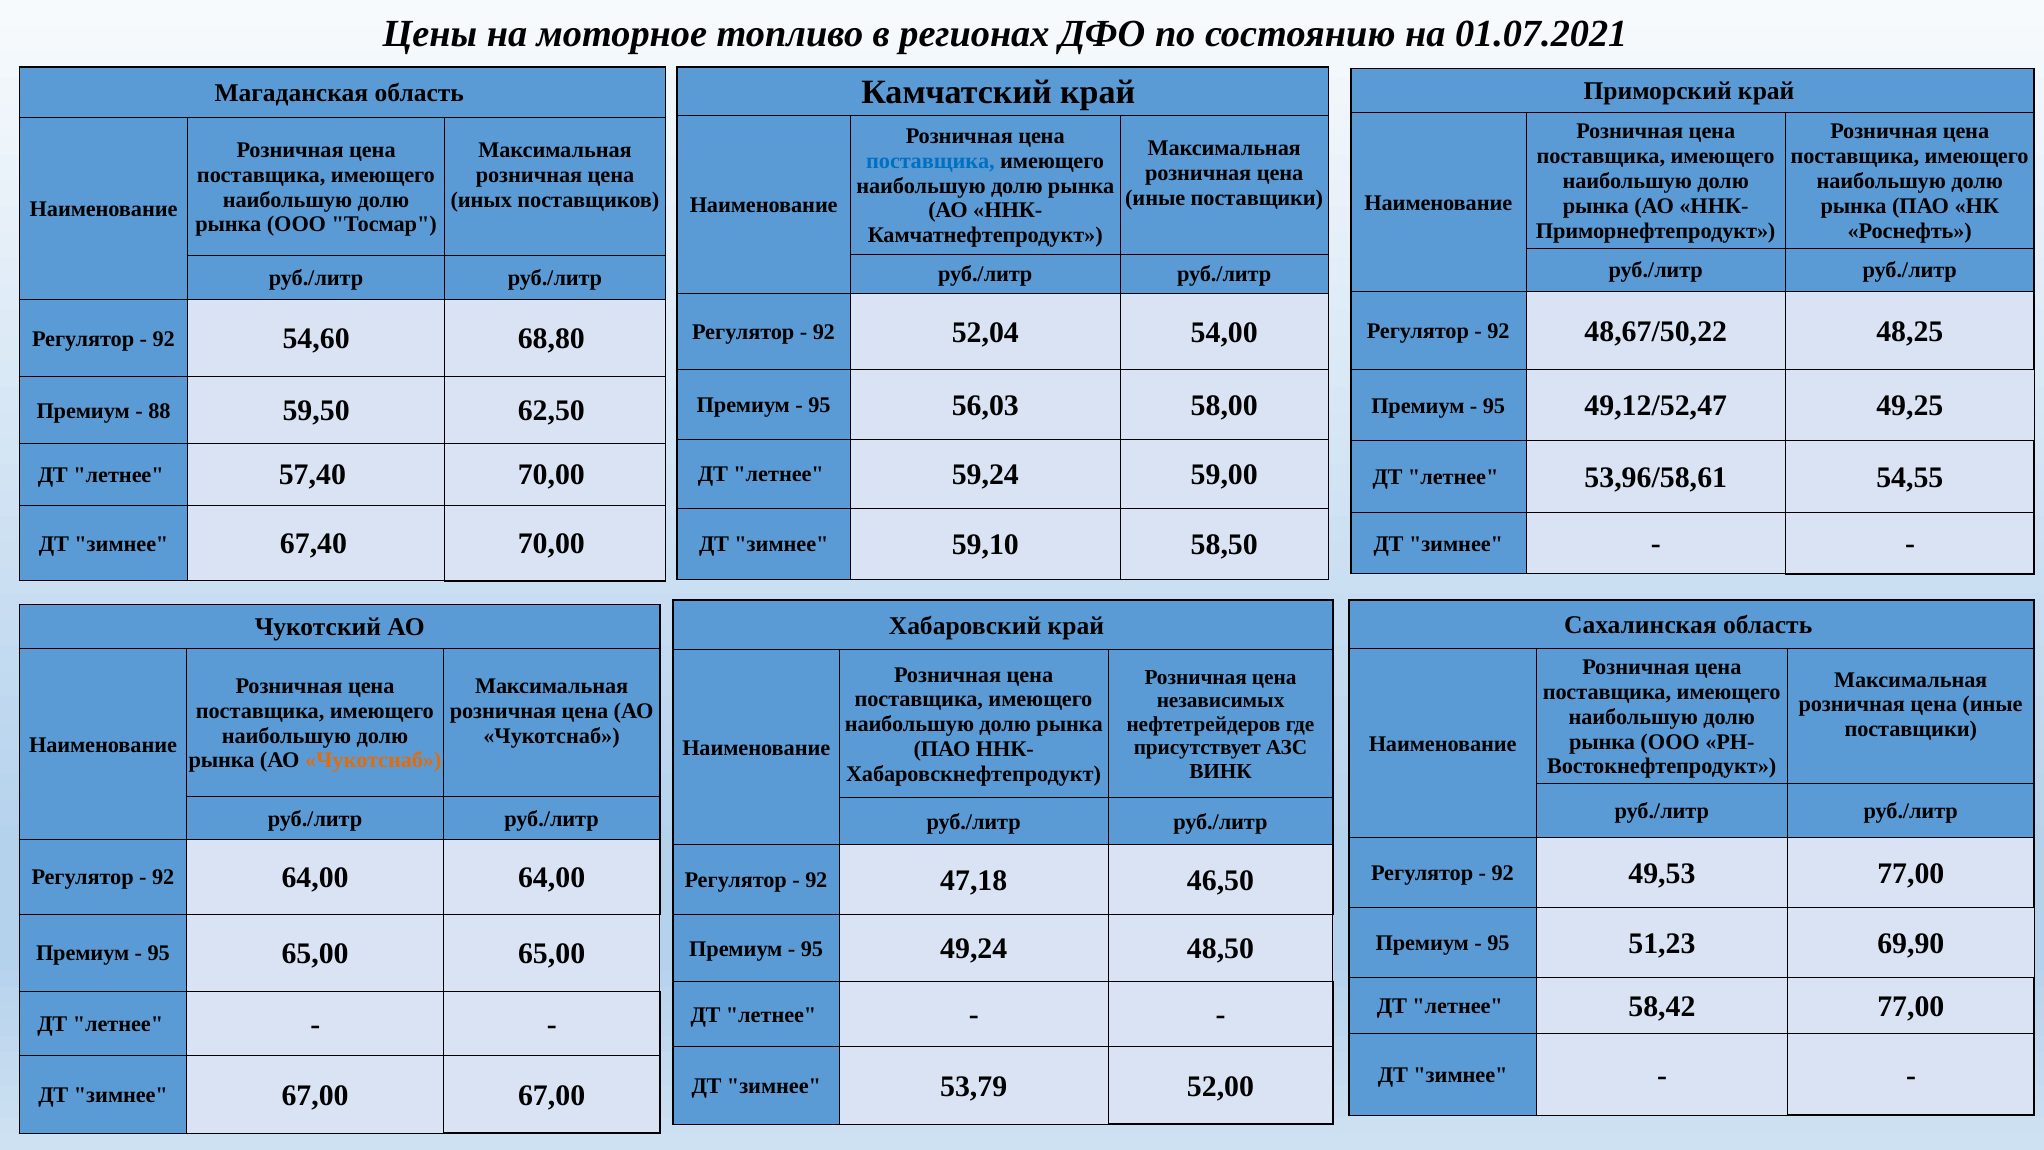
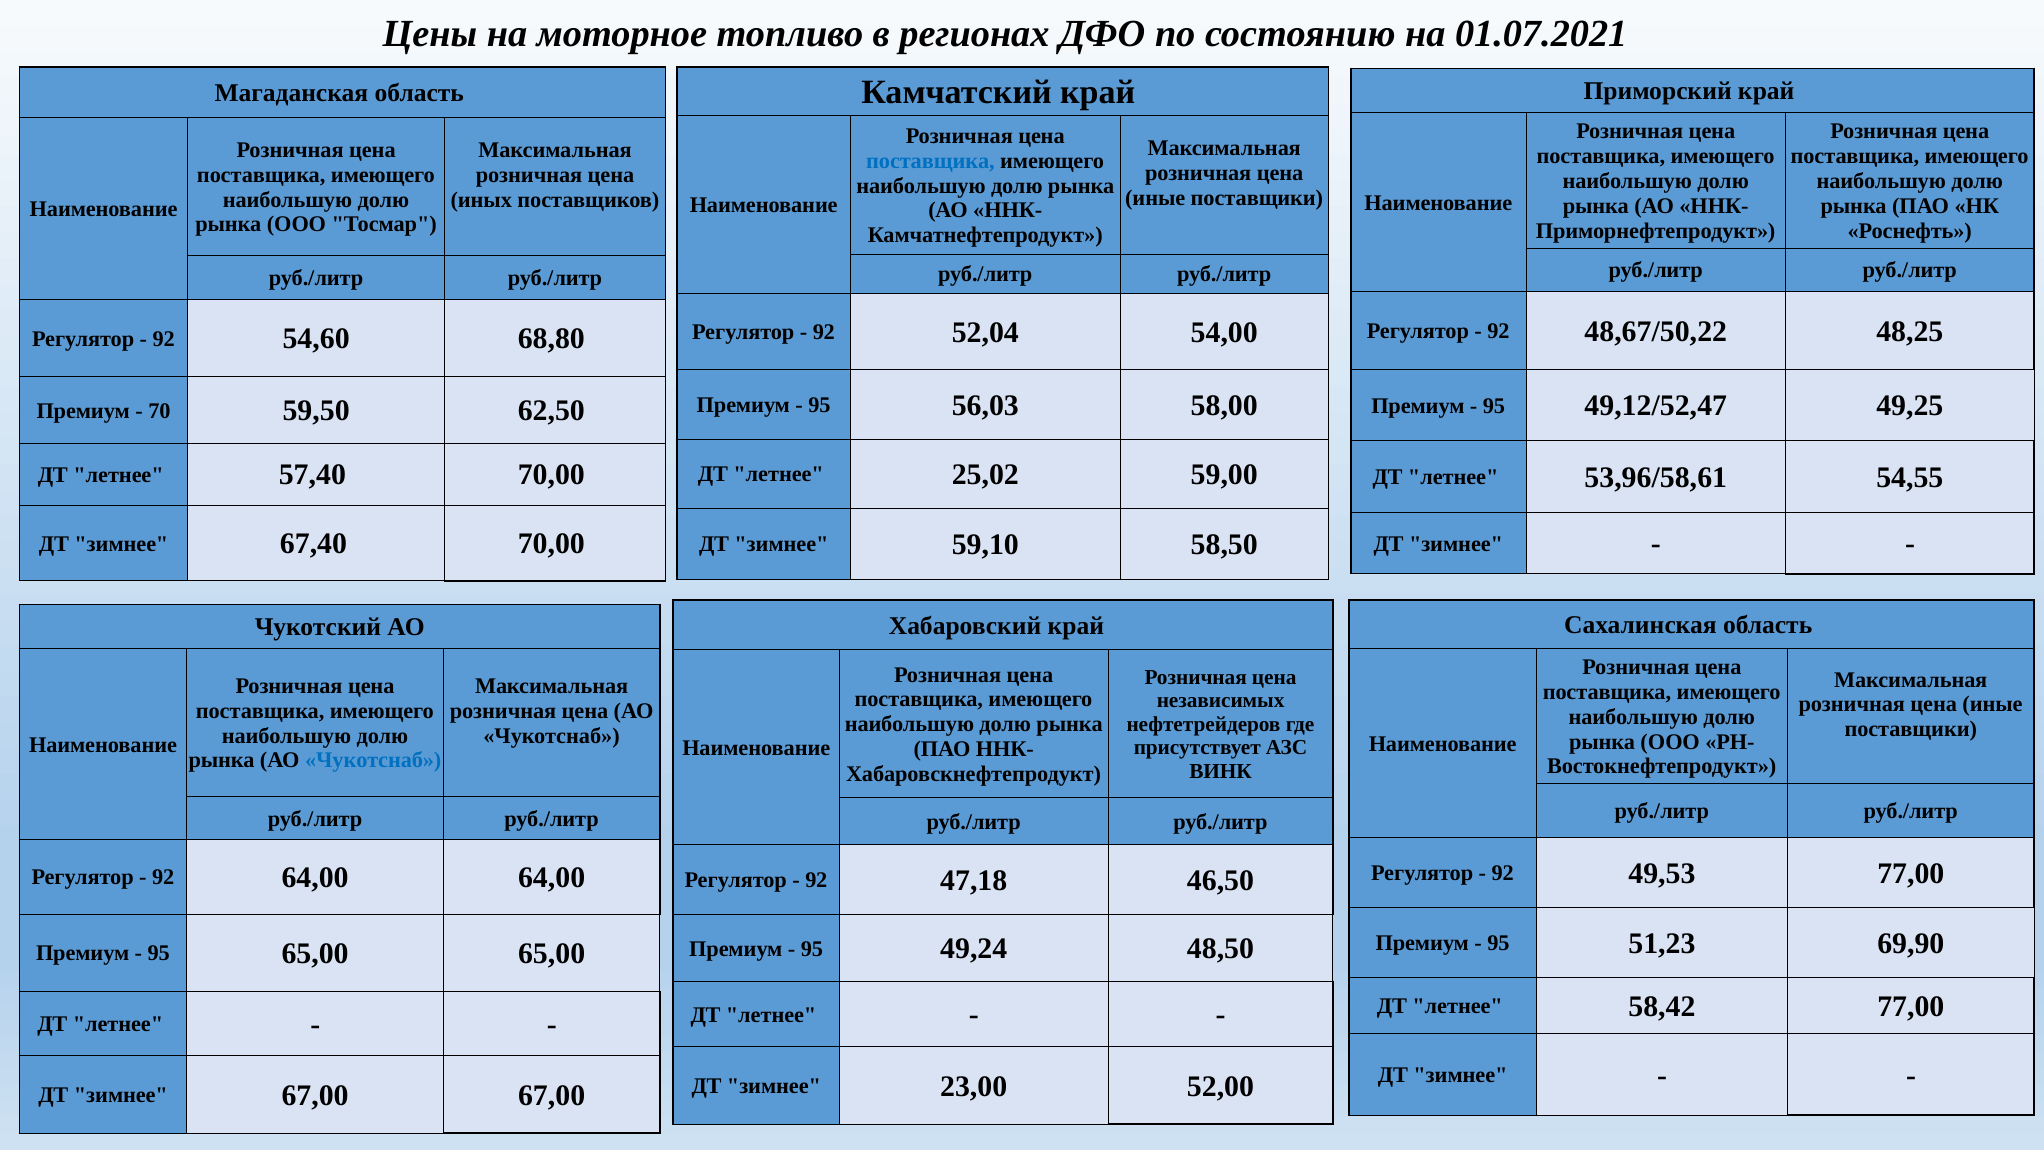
88: 88 -> 70 (159, 411)
59,24: 59,24 -> 25,02 (985, 474)
Чукотснаб colour: orange -> blue (373, 760)
53,79: 53,79 -> 23,00 (974, 1086)
